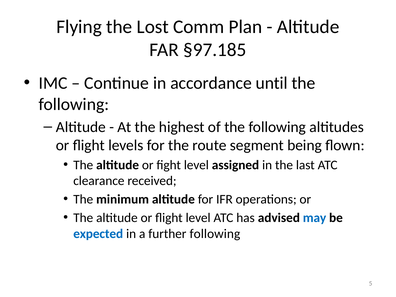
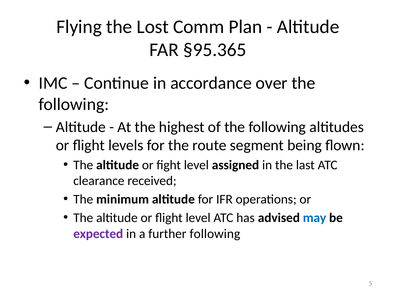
§97.185: §97.185 -> §95.365 (215, 50)
until: until -> over (272, 83)
expected colour: blue -> purple (98, 234)
